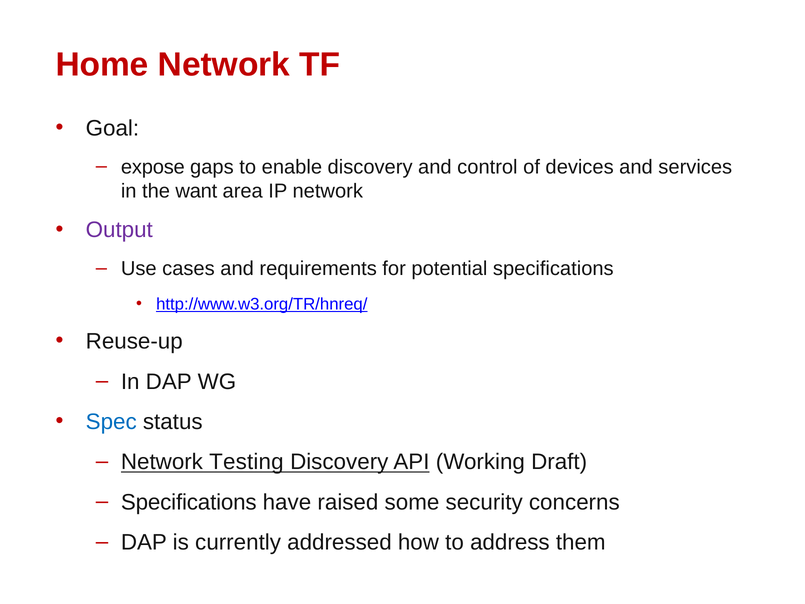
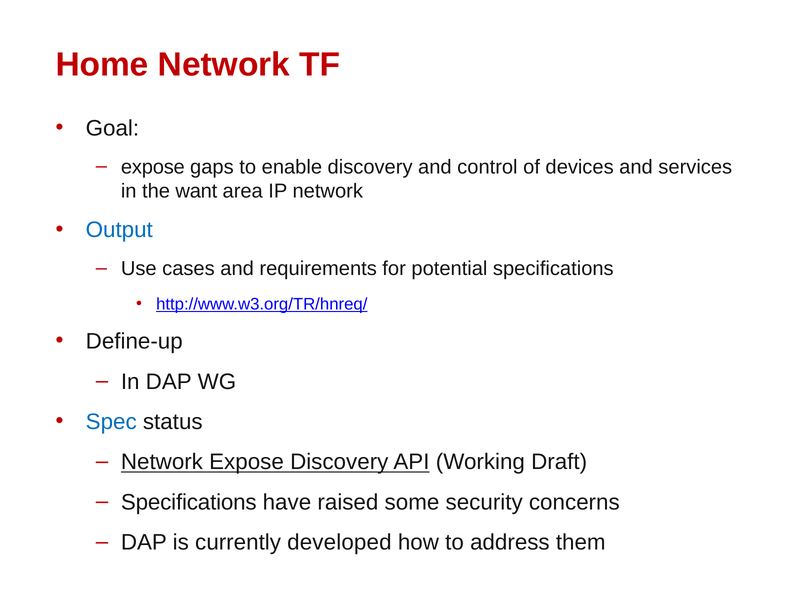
Output colour: purple -> blue (119, 230)
Reuse-up: Reuse-up -> Define-up (134, 341)
Network Testing: Testing -> Expose (247, 462)
addressed: addressed -> developed (339, 542)
